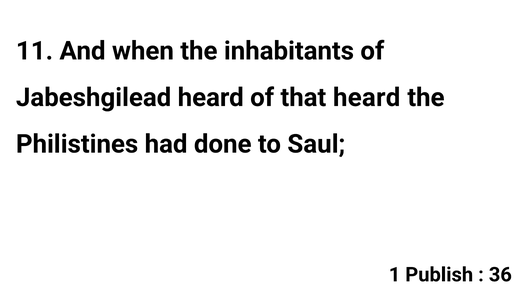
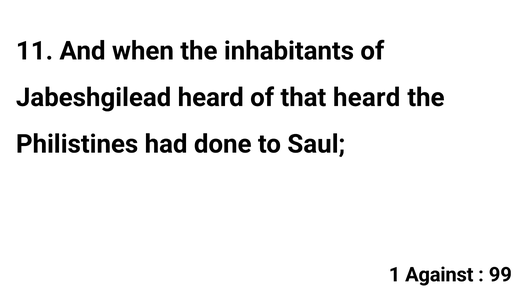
Publish: Publish -> Against (439, 275)
36: 36 -> 99 (500, 275)
